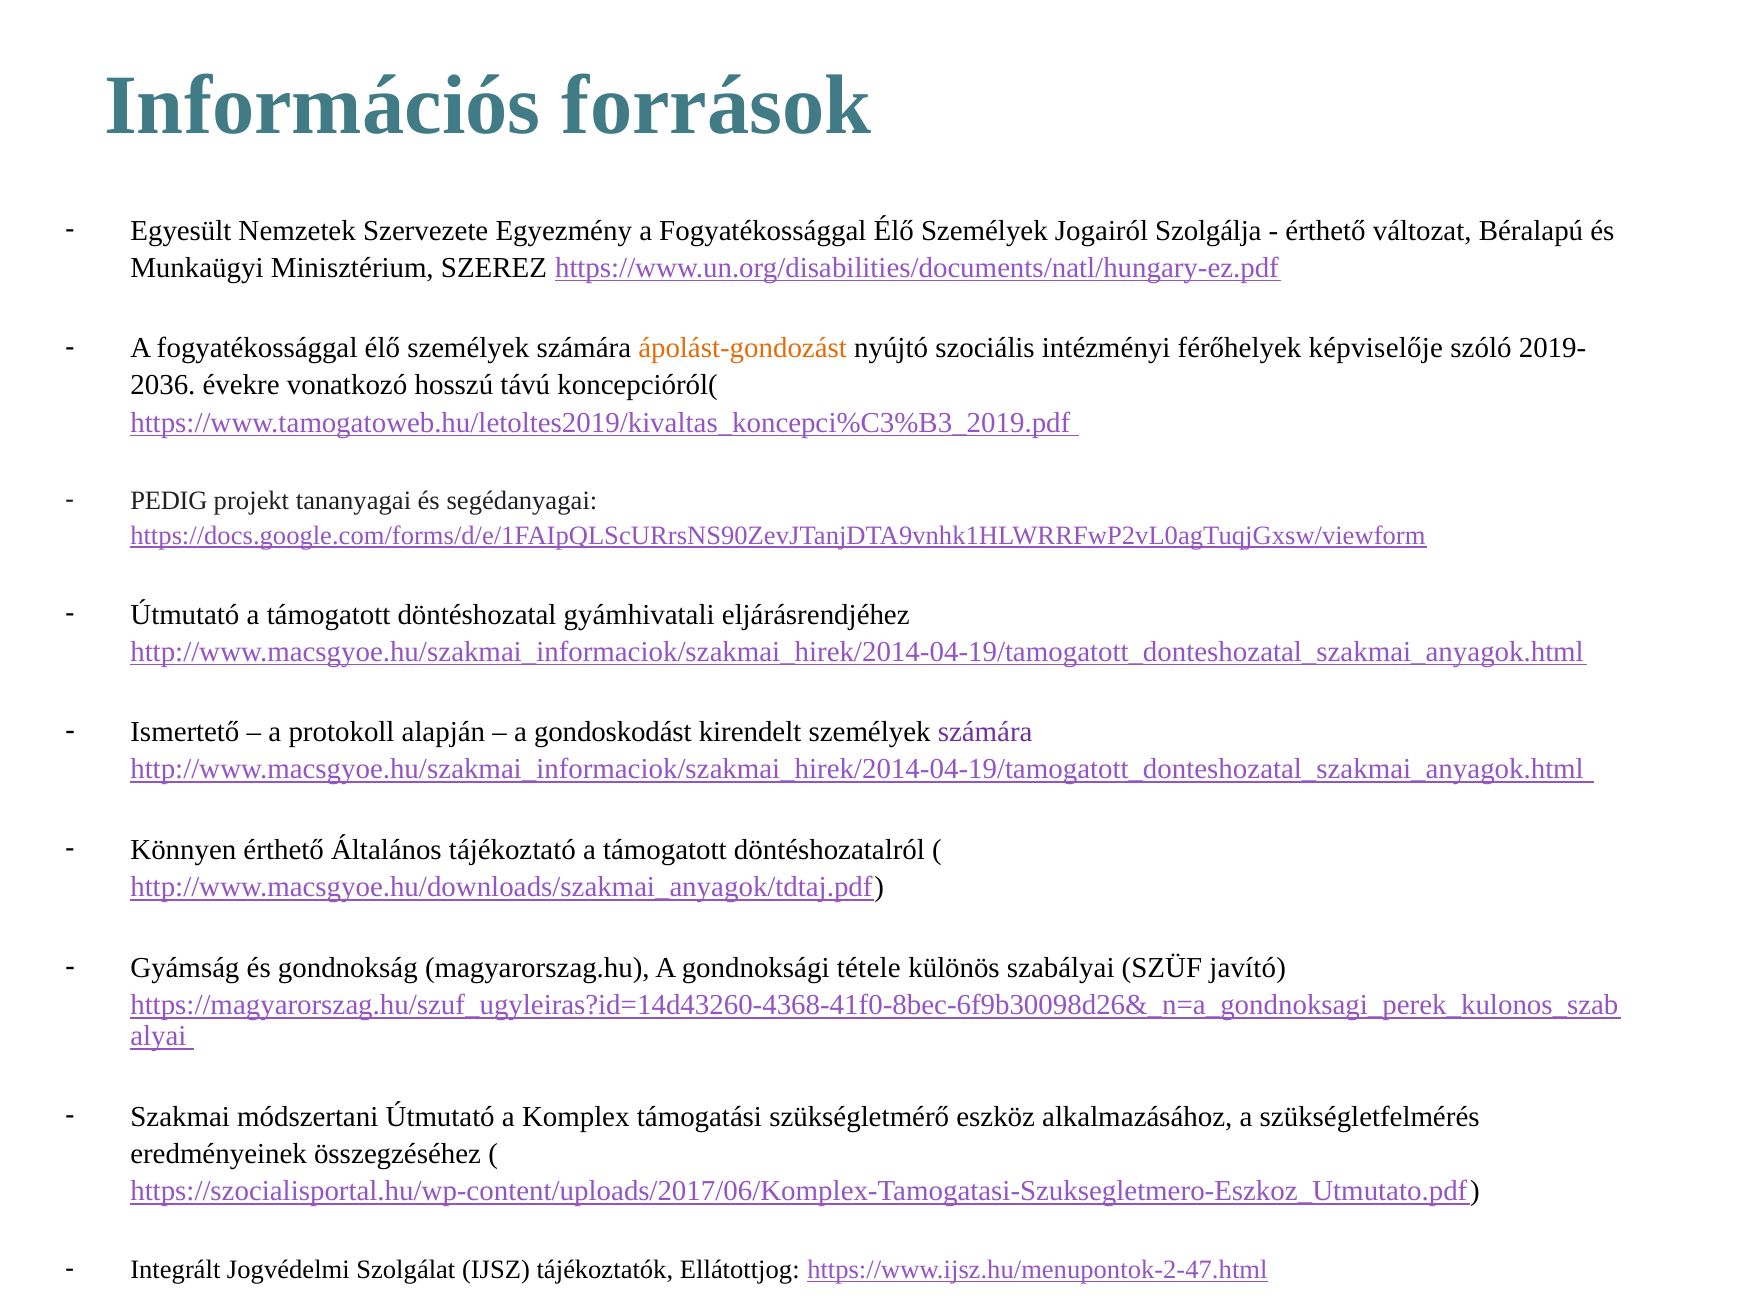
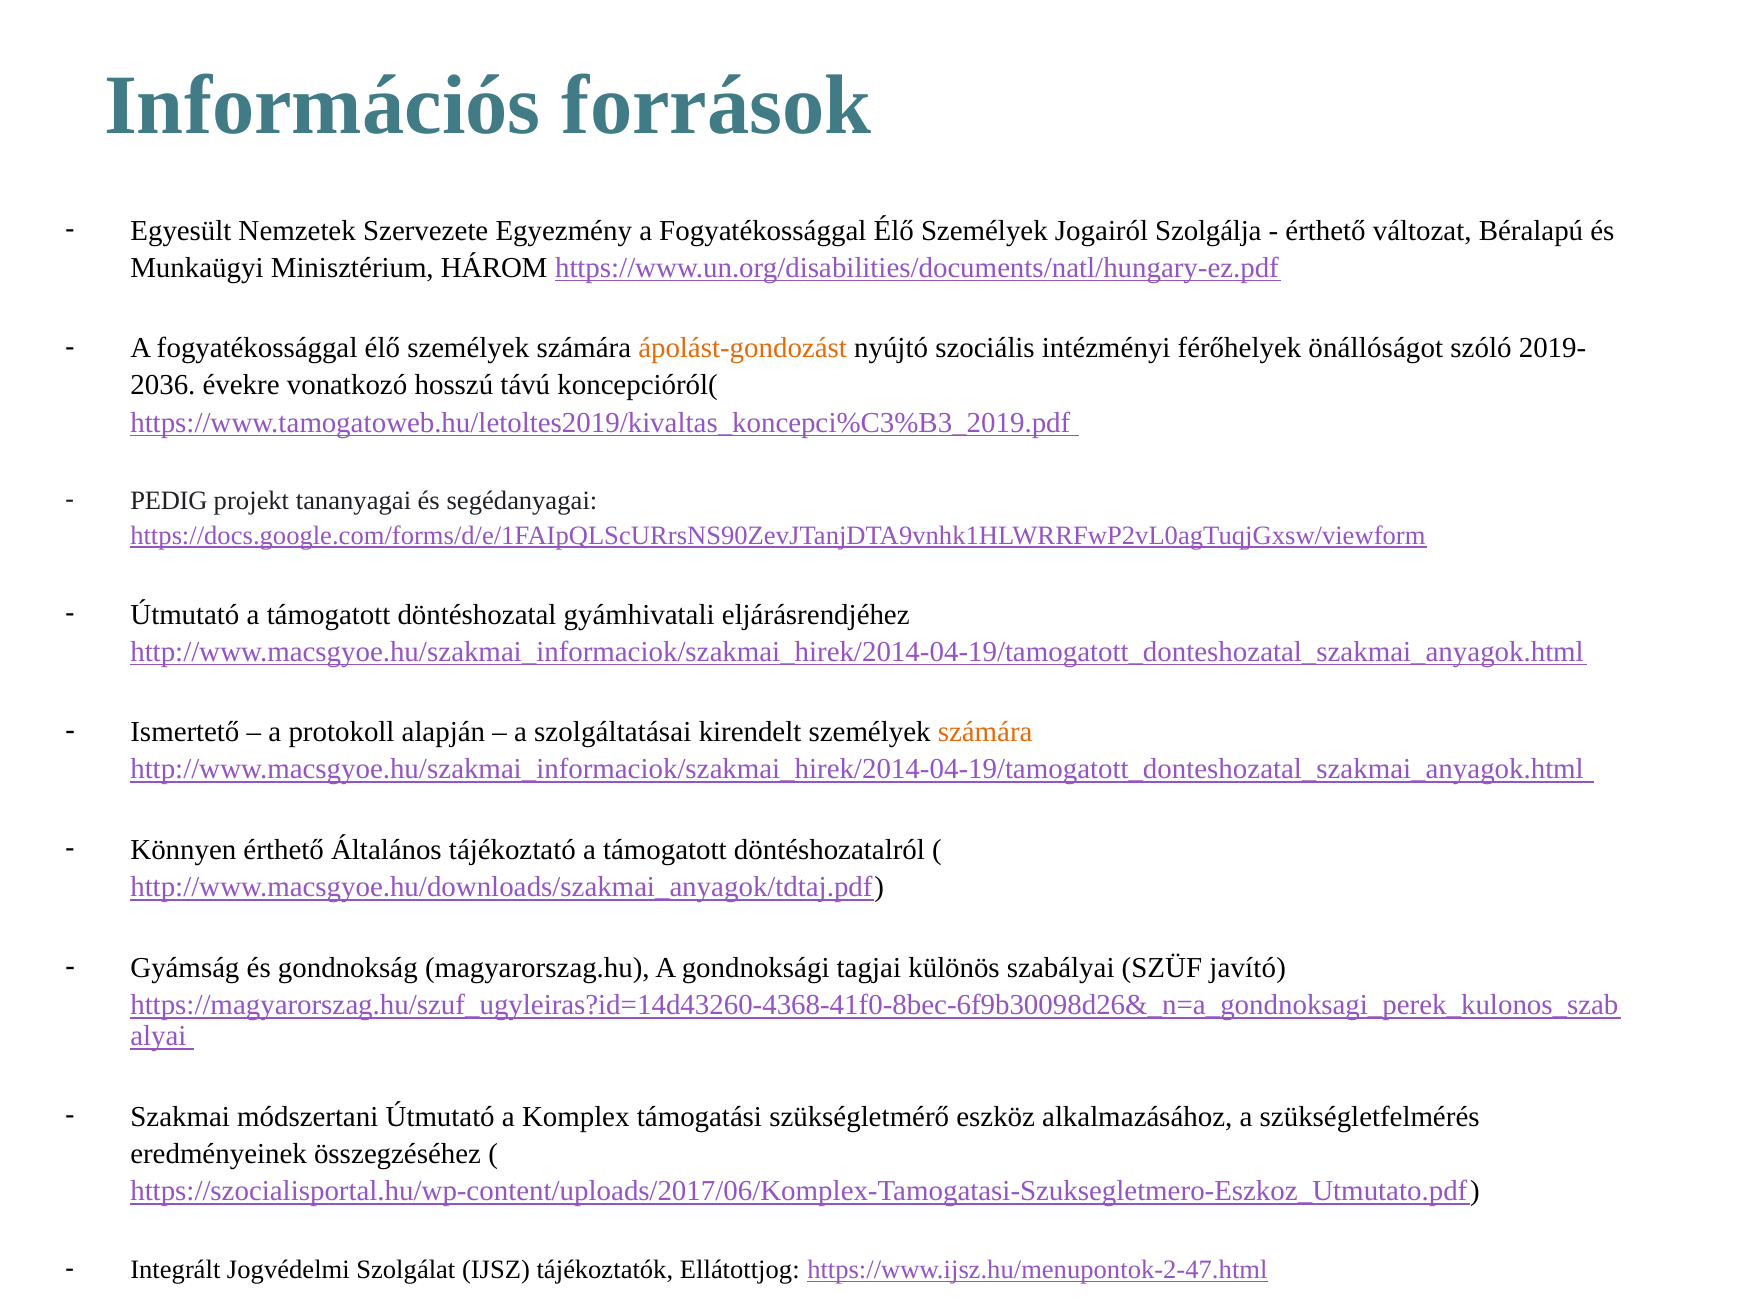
SZEREZ: SZEREZ -> HÁROM (494, 268)
képviselője: képviselője -> önállóságot (1376, 348)
gondoskodást: gondoskodást -> szolgáltatásai (613, 733)
számára colour: purple -> orange (985, 733)
tétele: tétele -> tagjai (869, 968)
